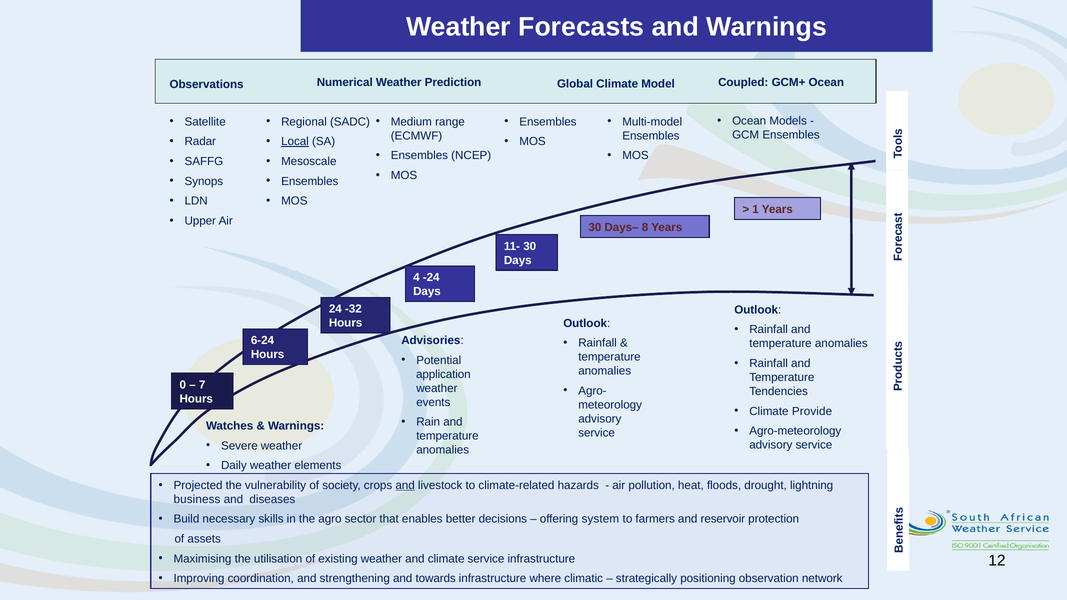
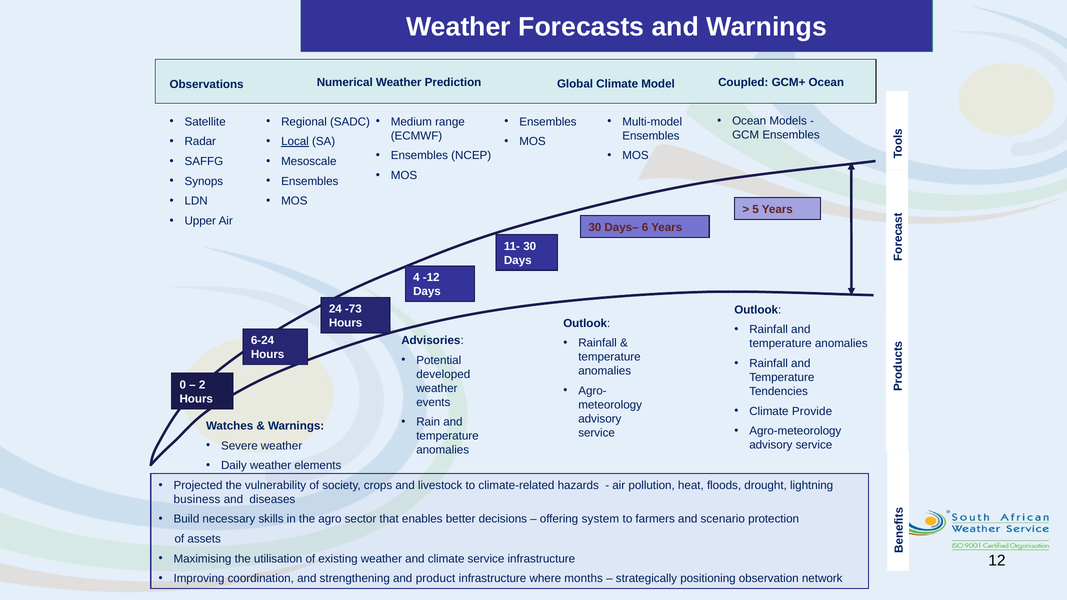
1: 1 -> 5 (756, 209)
8: 8 -> 6 (645, 227)
-24: -24 -> -12 (431, 278)
-32: -32 -> -73 (353, 309)
application: application -> developed (443, 374)
7: 7 -> 2 (202, 385)
and underline: present -> none (405, 485)
reservoir: reservoir -> scenario (723, 519)
towards: towards -> product (436, 579)
climatic: climatic -> months (584, 579)
